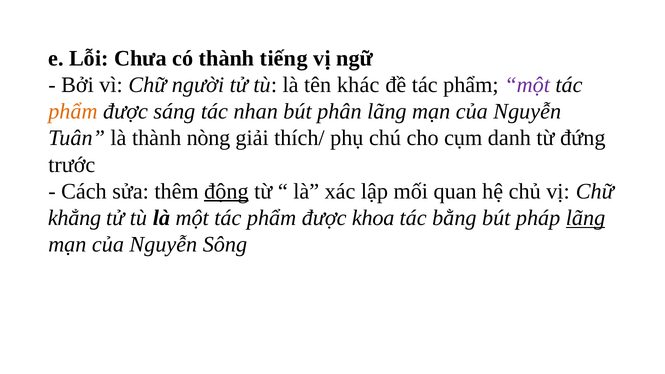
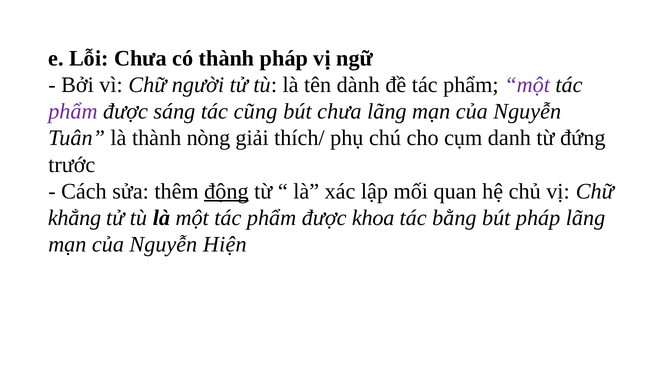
thành tiếng: tiếng -> pháp (284, 58)
khác: khác -> dành (358, 85)
phẩm colour: orange -> purple (73, 112)
nhan: nhan -> cũng (256, 112)
bút phân: phân -> chưa (339, 112)
lãng underline: present -> none (586, 218)
Sông: Sông -> Hiện (225, 245)
